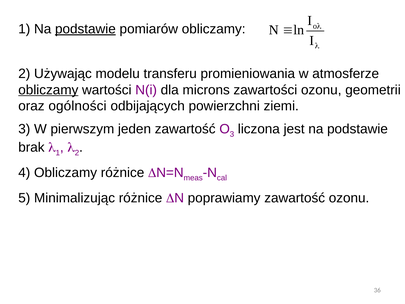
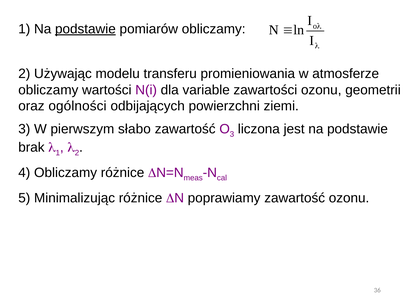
obliczamy underline: present -> none (48, 90)
microns: microns -> variable (206, 90)
jeden: jeden -> słabo (134, 129)
